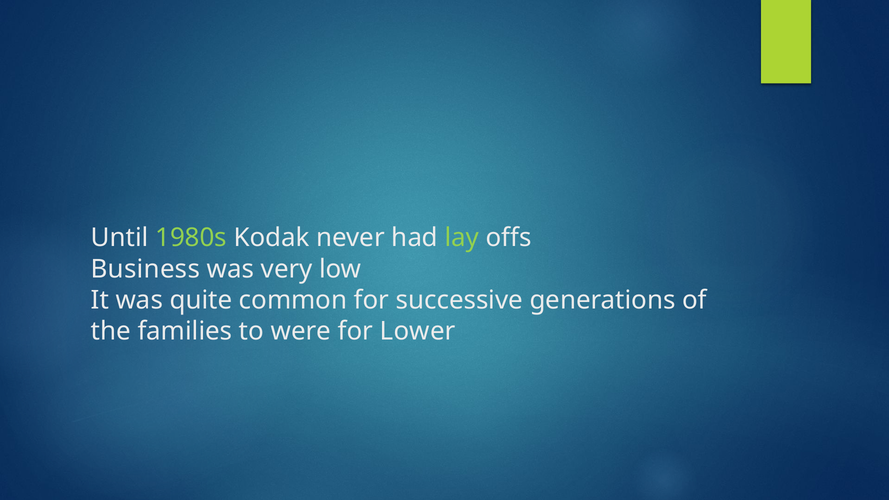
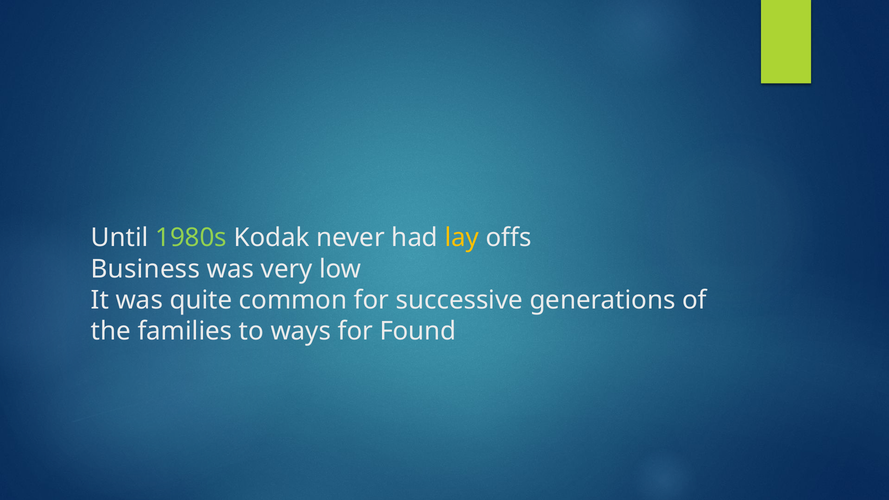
lay colour: light green -> yellow (462, 238)
were: were -> ways (301, 331)
Lower: Lower -> Found (418, 331)
